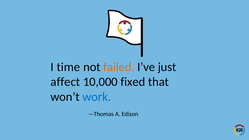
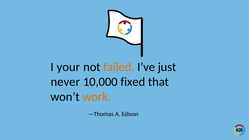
time: time -> your (68, 67)
affect: affect -> never (65, 82)
work colour: blue -> orange (97, 97)
